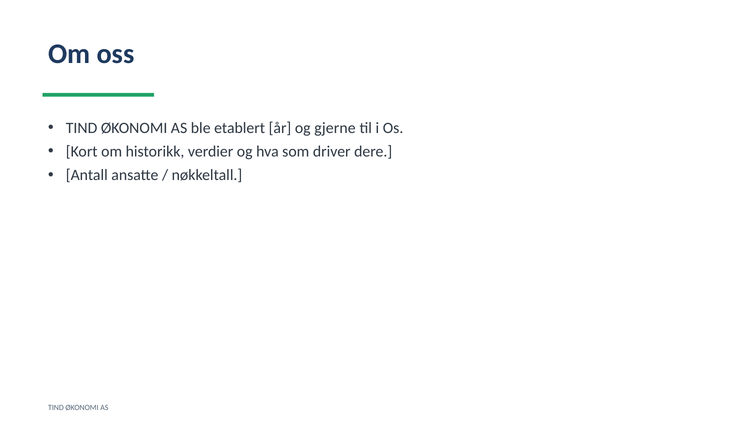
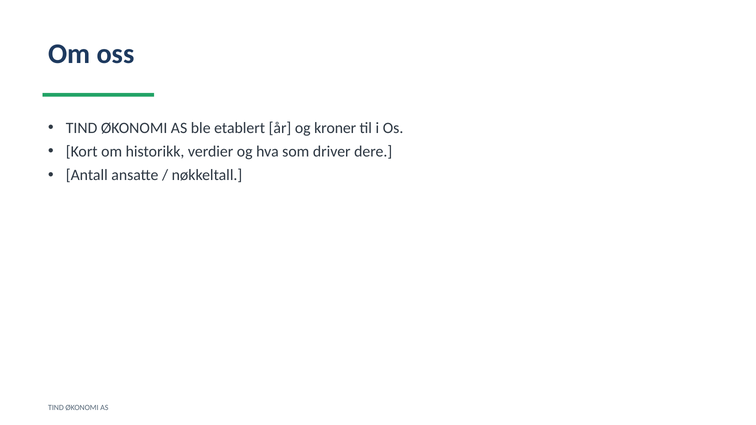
gjerne: gjerne -> kroner (335, 128)
